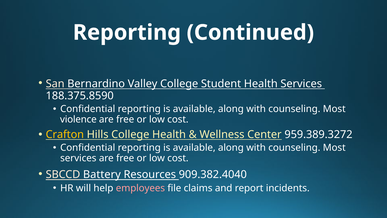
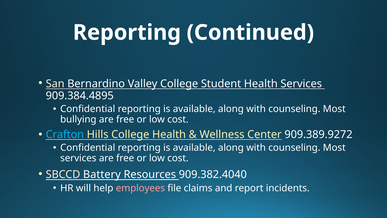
188.375.8590: 188.375.8590 -> 909.384.4895 (80, 96)
violence: violence -> bullying (78, 119)
Crafton colour: yellow -> light blue (65, 134)
959.389.3272: 959.389.3272 -> 909.389.9272 (318, 134)
